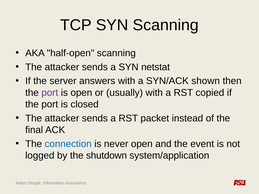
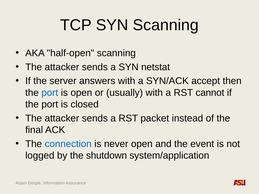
shown: shown -> accept (206, 81)
port colour: purple -> blue (50, 93)
copied: copied -> cannot (210, 93)
